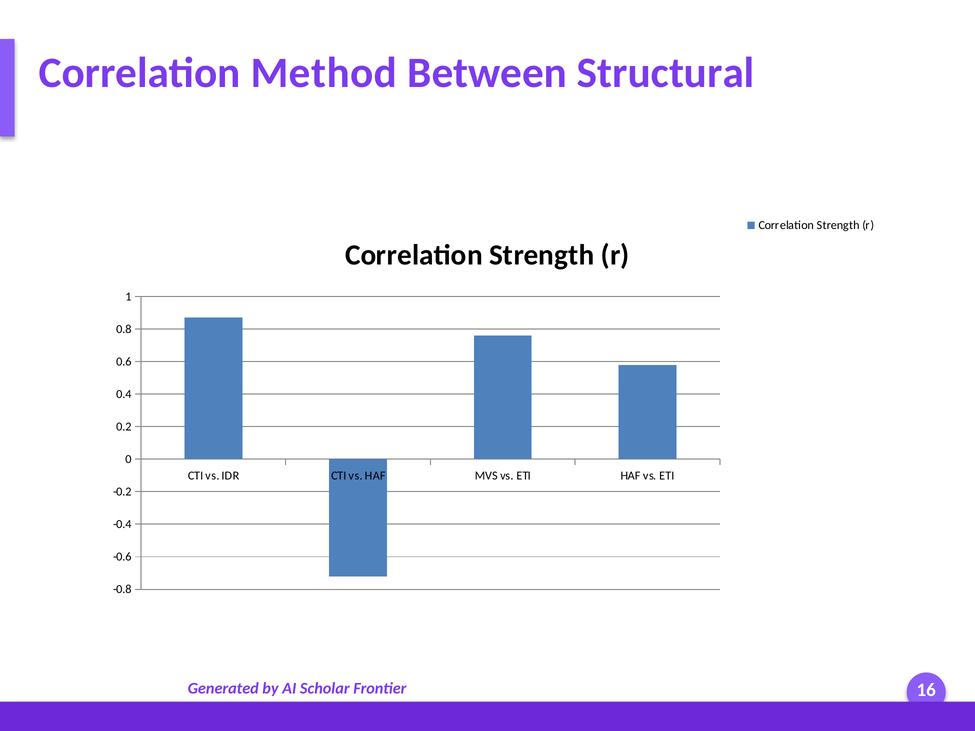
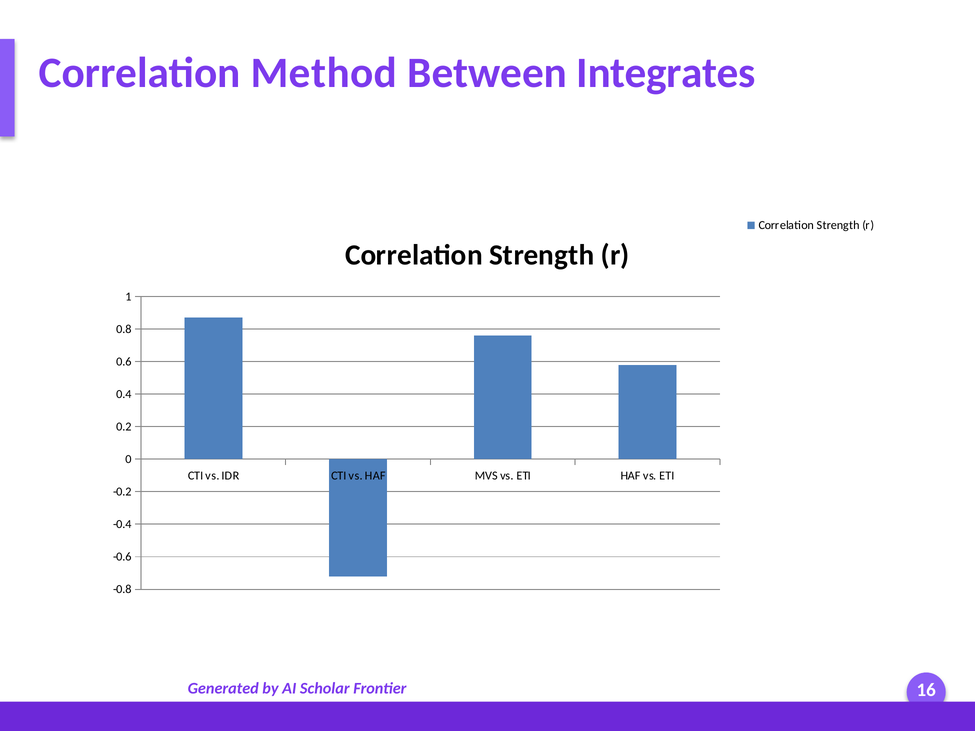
Structural: Structural -> Integrates (666, 73)
